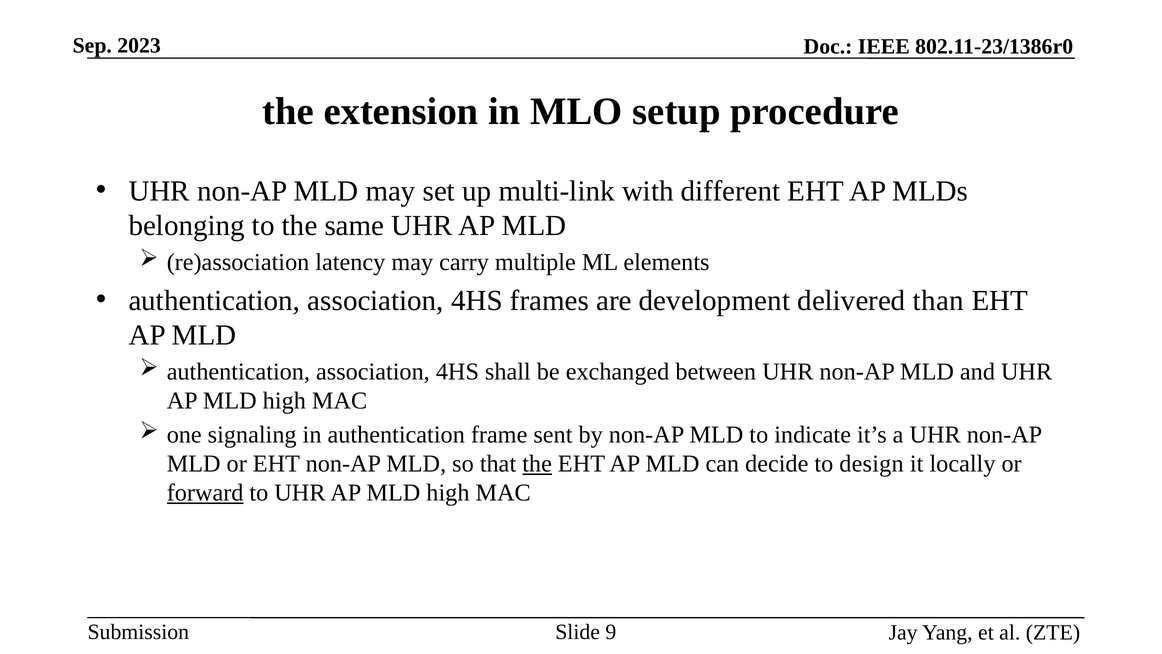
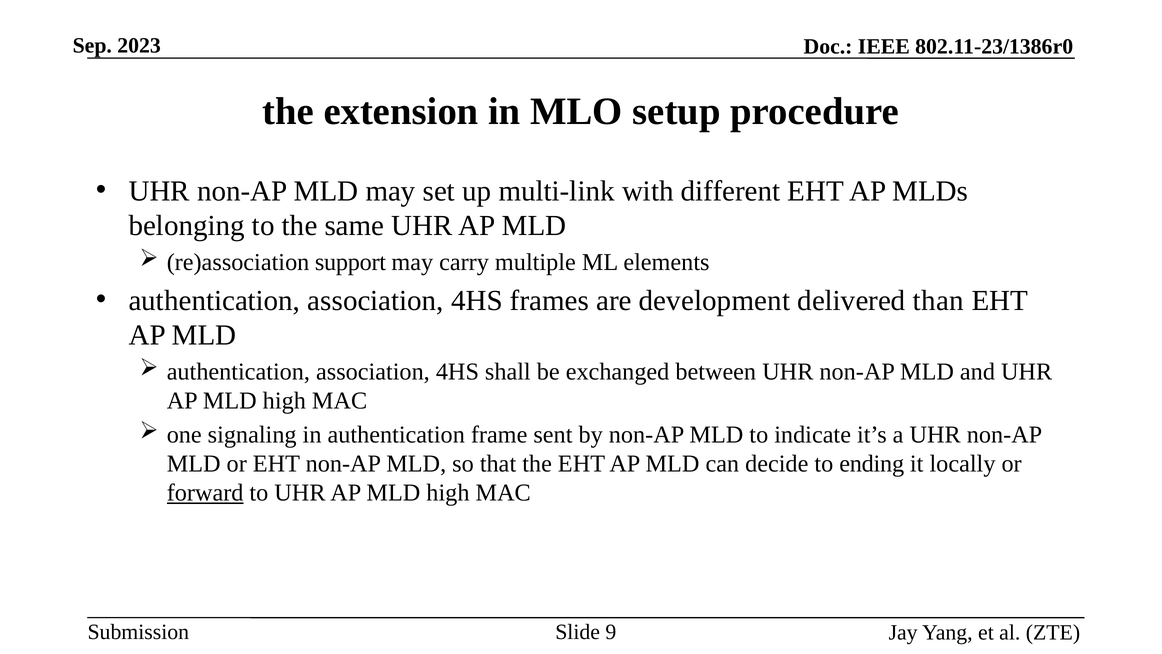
latency: latency -> support (350, 262)
the underline: present -> none (537, 464)
design: design -> ending (872, 464)
